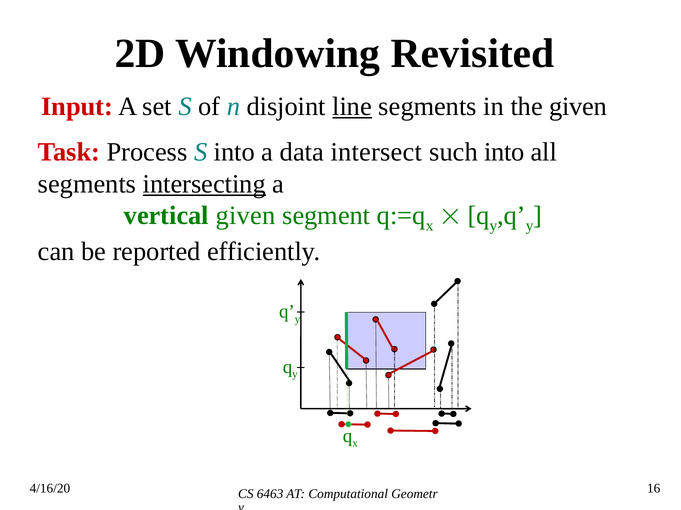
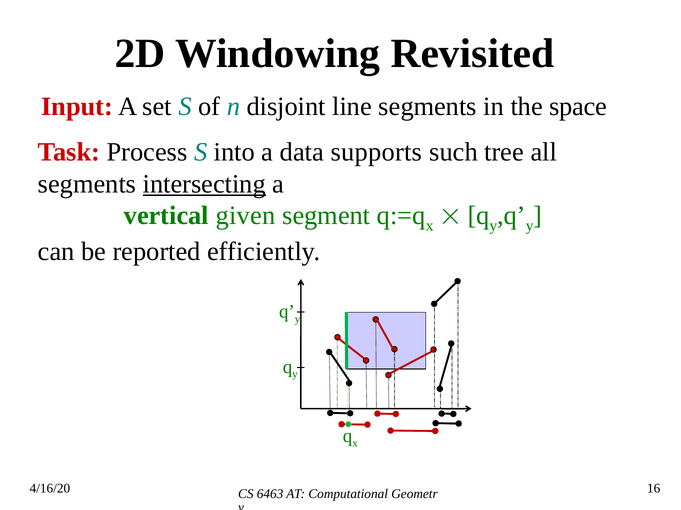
line underline: present -> none (352, 106)
the given: given -> space (578, 106)
intersect: intersect -> supports (376, 152)
such into: into -> tree (504, 152)
